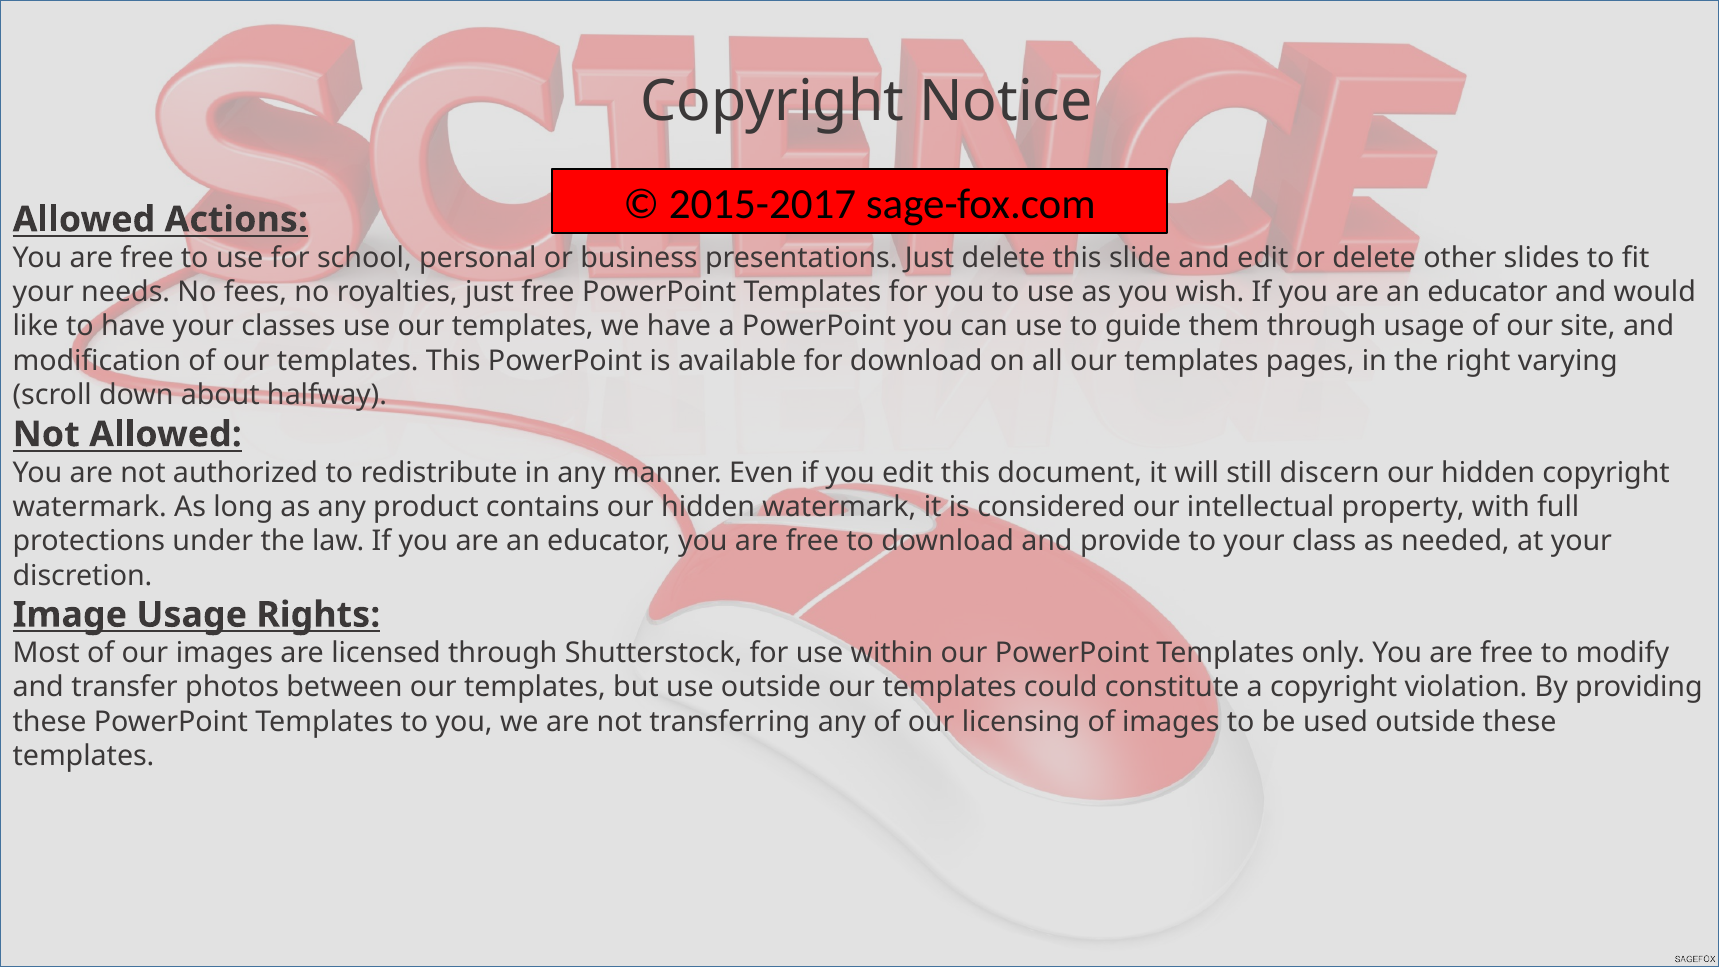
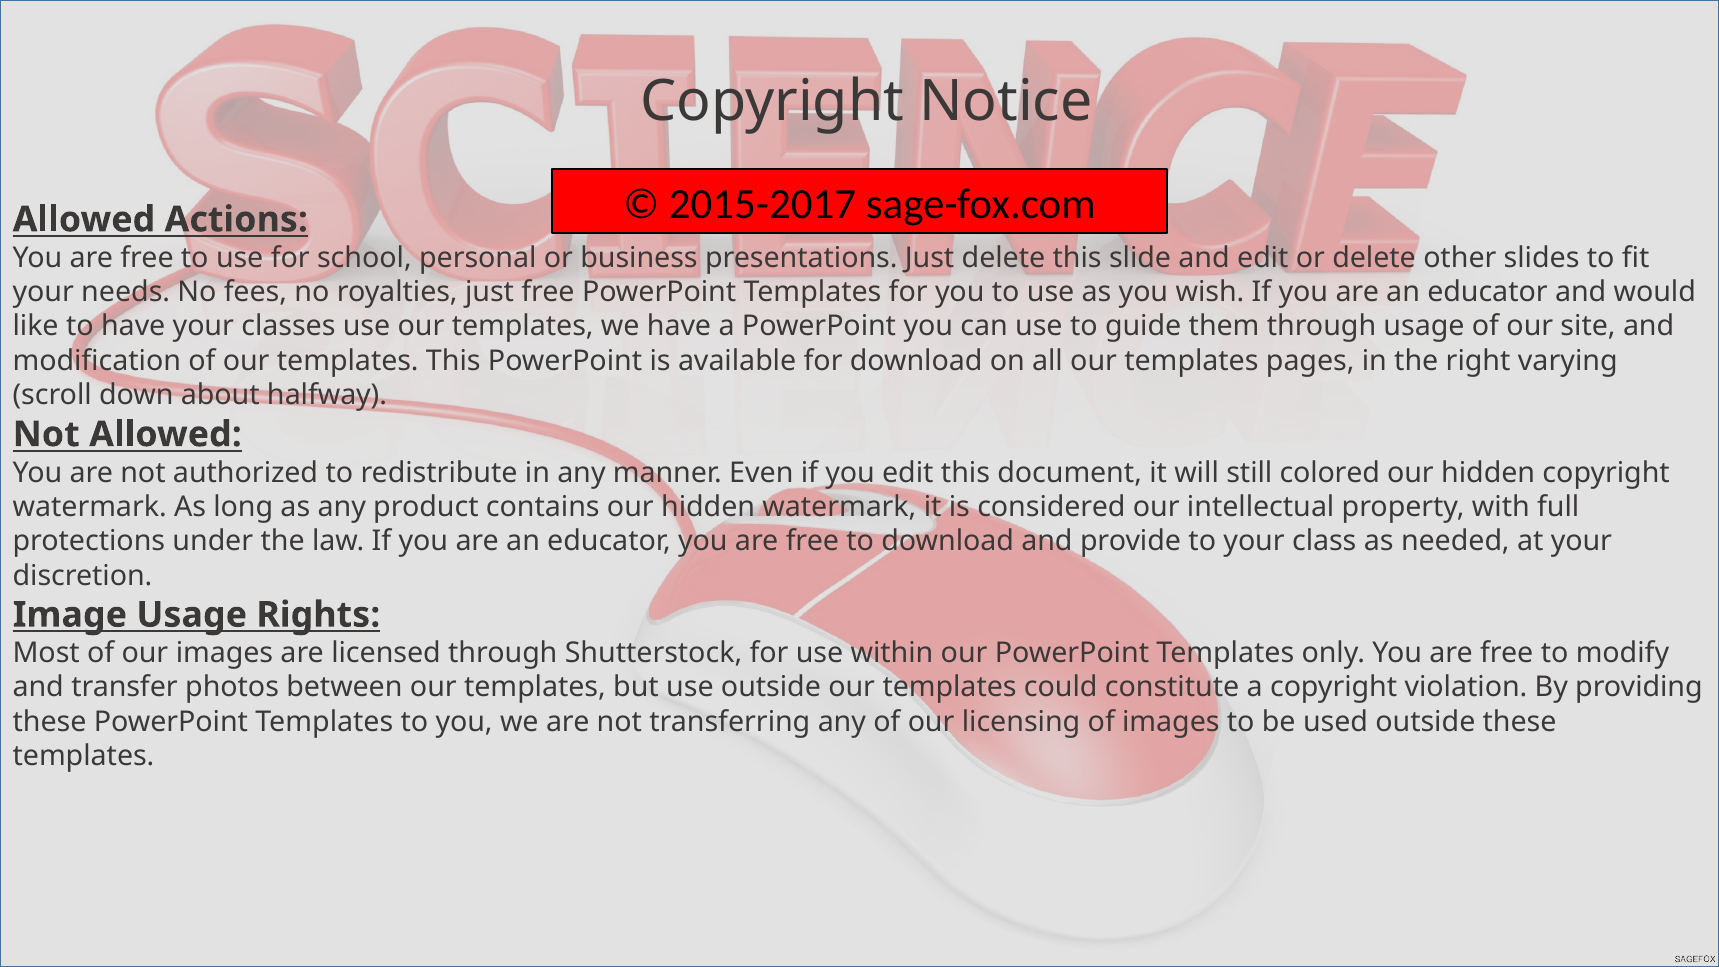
discern: discern -> colored (1330, 473)
